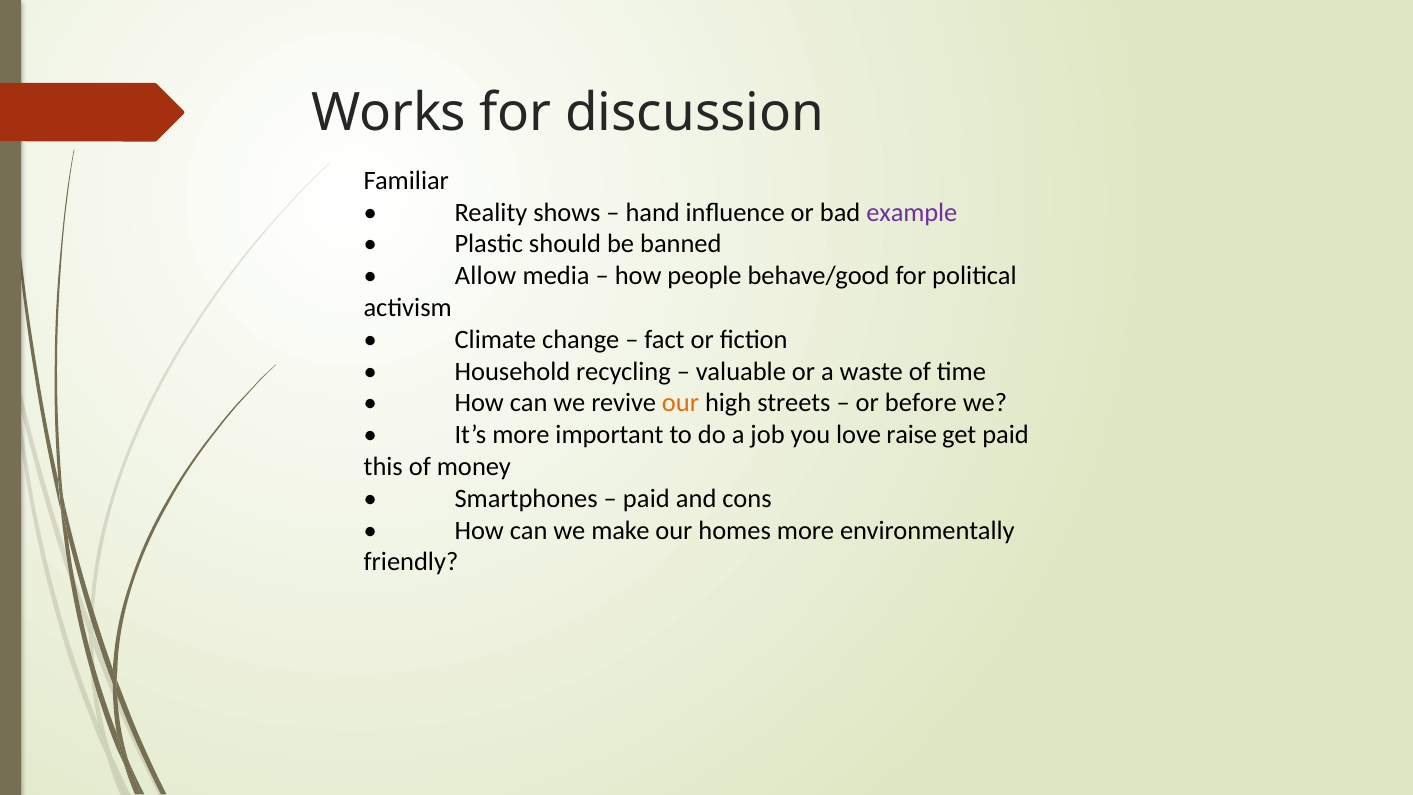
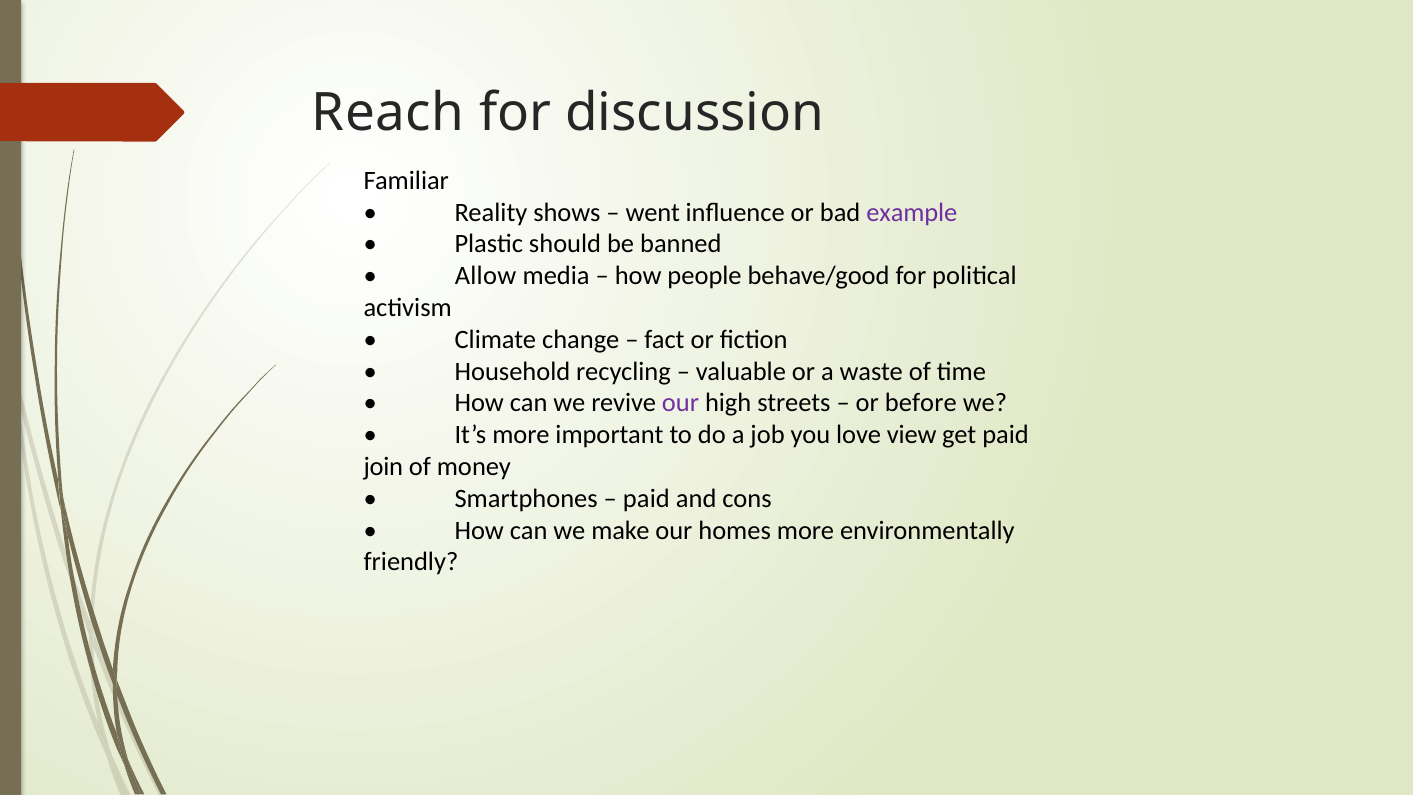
Works: Works -> Reach (388, 113)
hand: hand -> went (653, 212)
our colour: orange -> purple (681, 403)
raise: raise -> view (912, 435)
this: this -> join (383, 467)
